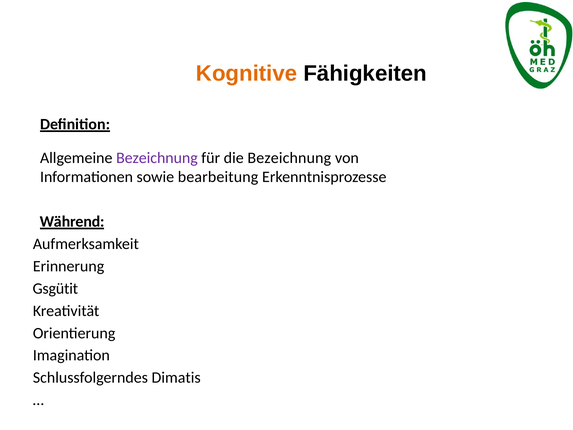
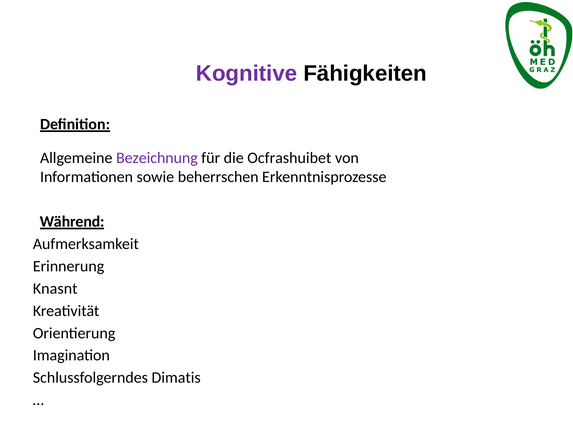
Kognitive colour: orange -> purple (247, 74)
die Bezeichnung: Bezeichnung -> Ocfrashuibet (289, 158)
bearbeitung: bearbeitung -> beherrschen (218, 177)
Gsgütit: Gsgütit -> Knasnt (55, 288)
